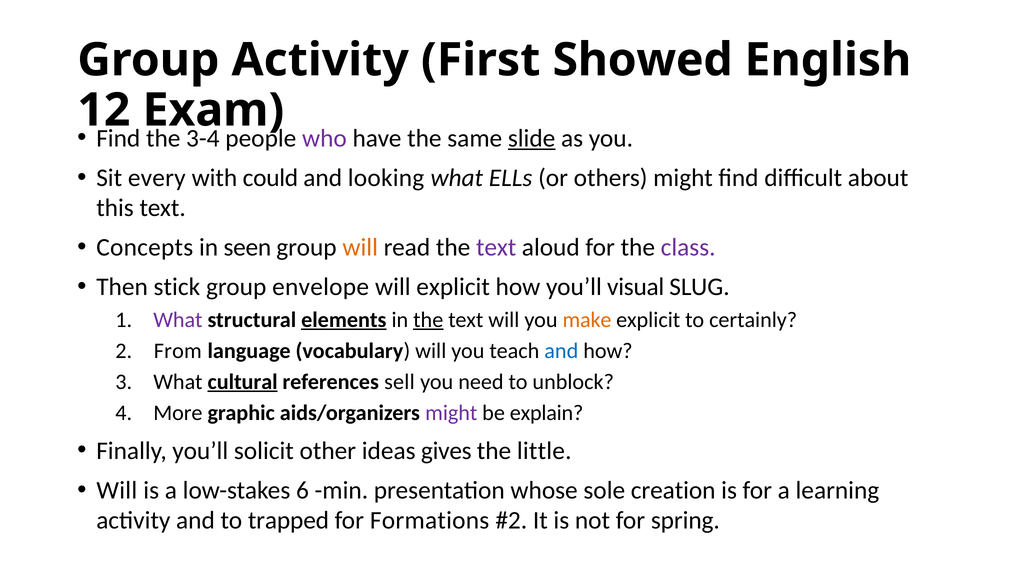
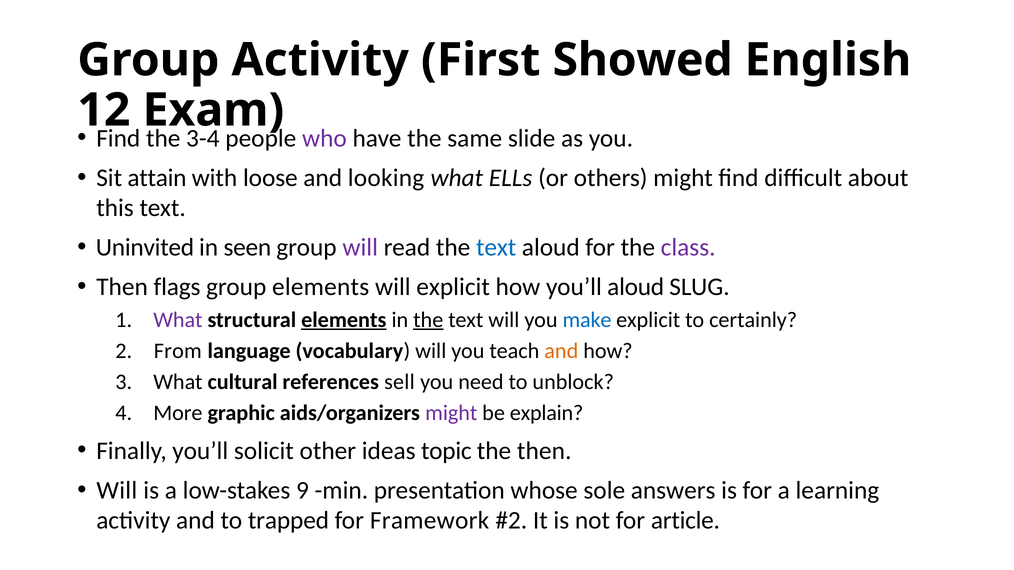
slide underline: present -> none (532, 138)
every: every -> attain (157, 178)
could: could -> loose (270, 178)
Concepts: Concepts -> Uninvited (145, 248)
will colour: orange -> purple (360, 248)
text colour: purple -> blue (496, 248)
stick: stick -> flags (177, 287)
group envelope: envelope -> elements (321, 287)
you’ll visual: visual -> aloud (636, 287)
make colour: orange -> blue (587, 320)
and colour: blue -> orange (561, 351)
cultural underline: present -> none (243, 382)
gives: gives -> topic (446, 451)
the little: little -> then (544, 451)
6: 6 -> 9 (302, 491)
creation: creation -> answers (673, 491)
Formations: Formations -> Framework (430, 521)
spring: spring -> article (685, 521)
